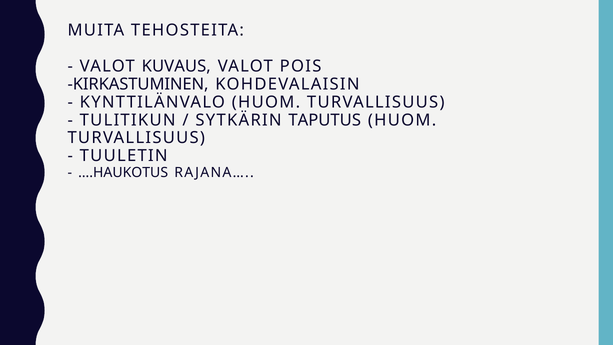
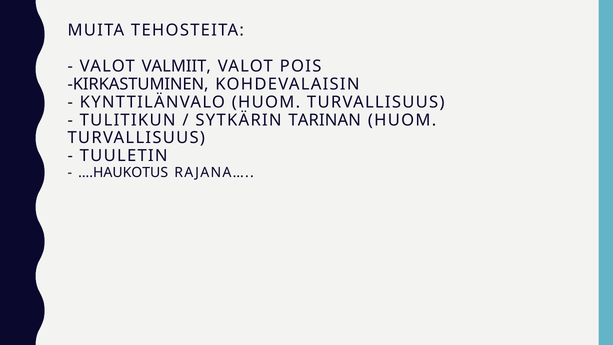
KUVAUS: KUVAUS -> VALMIIT (176, 66)
TAPUTUS: TAPUTUS -> TARINAN (325, 120)
